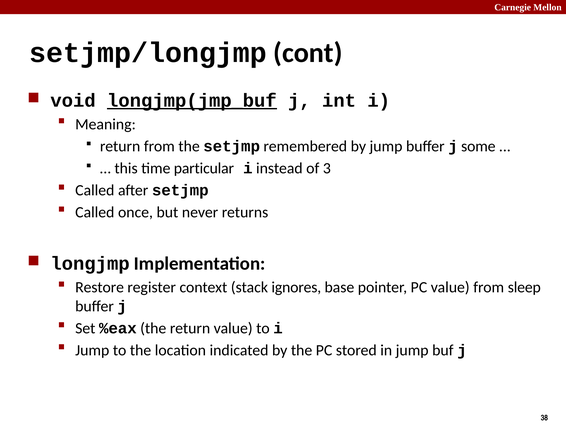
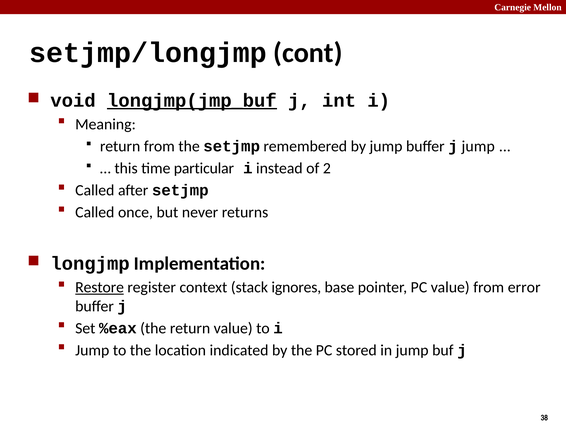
j some: some -> jump (478, 146)
3: 3 -> 2 (327, 168)
Restore underline: none -> present (100, 287)
sleep: sleep -> error (524, 287)
